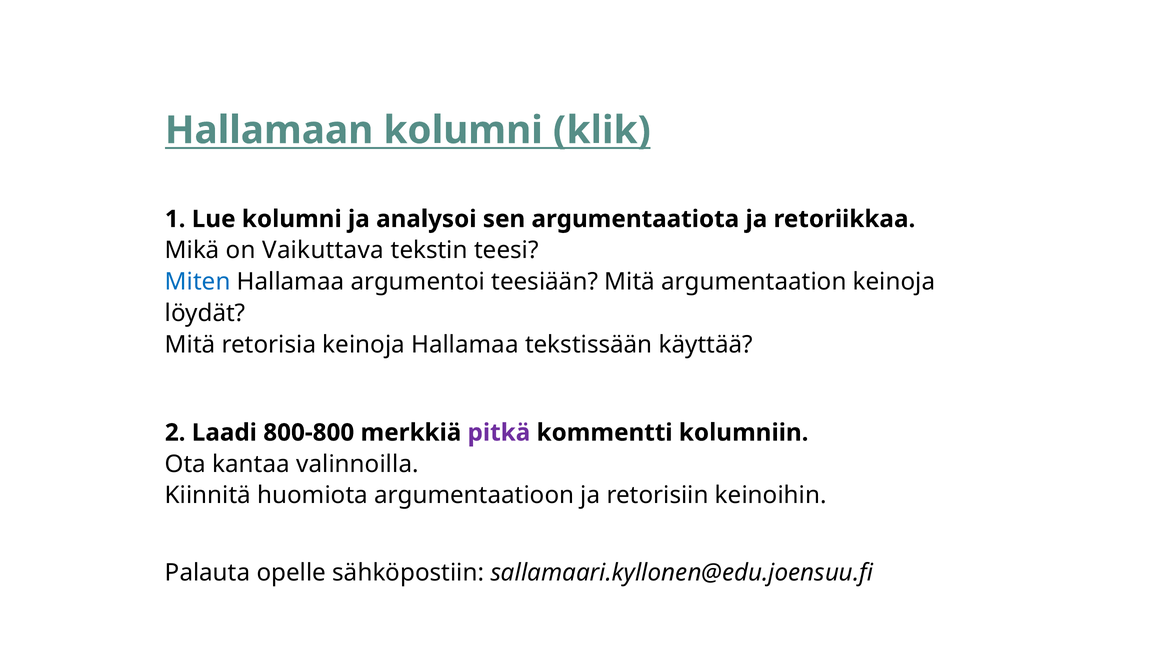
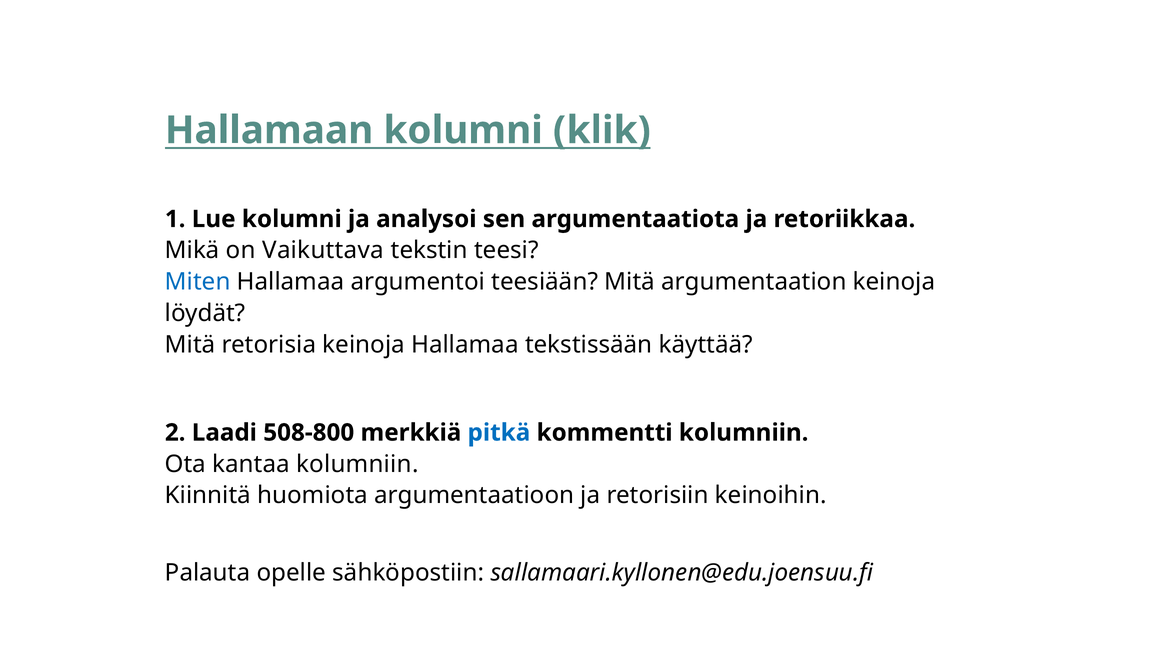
800-800: 800-800 -> 508-800 (309, 432)
pitkä colour: purple -> blue (499, 432)
kantaa valinnoilla: valinnoilla -> kolumniin (357, 464)
